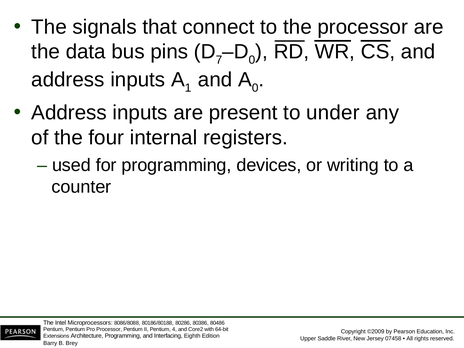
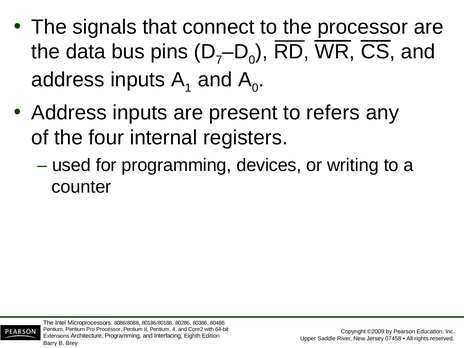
under: under -> refers (333, 113)
